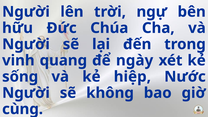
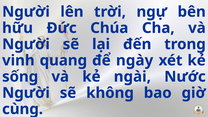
hiệp: hiệp -> ngài (132, 77)
